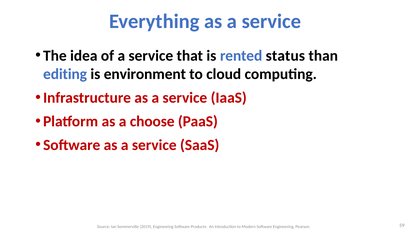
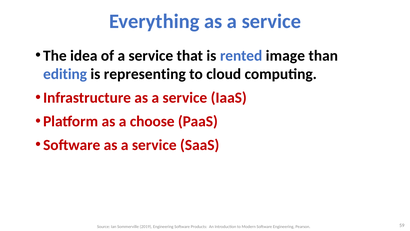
status: status -> image (285, 56)
environment: environment -> representing (145, 74)
